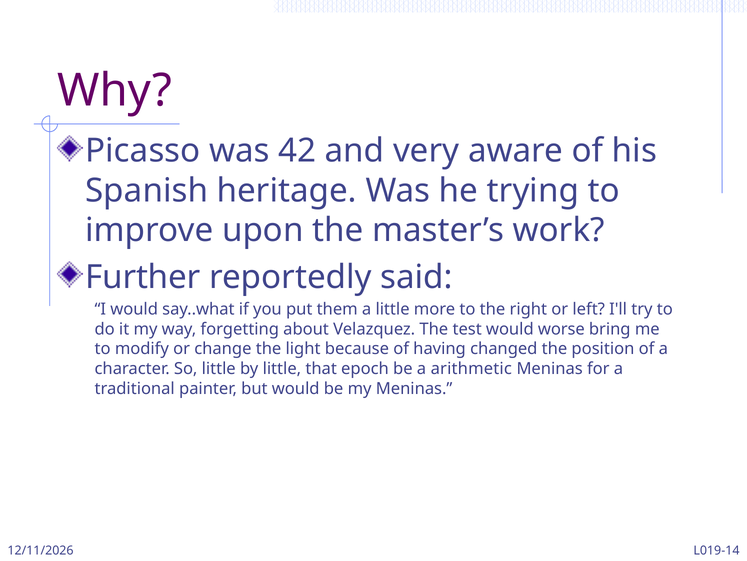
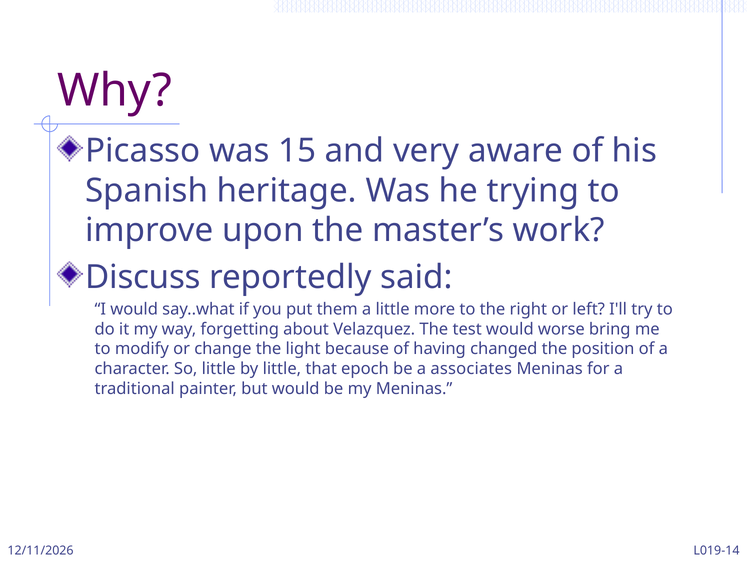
42: 42 -> 15 (297, 150)
Further: Further -> Discuss (143, 277)
arithmetic: arithmetic -> associates (471, 368)
